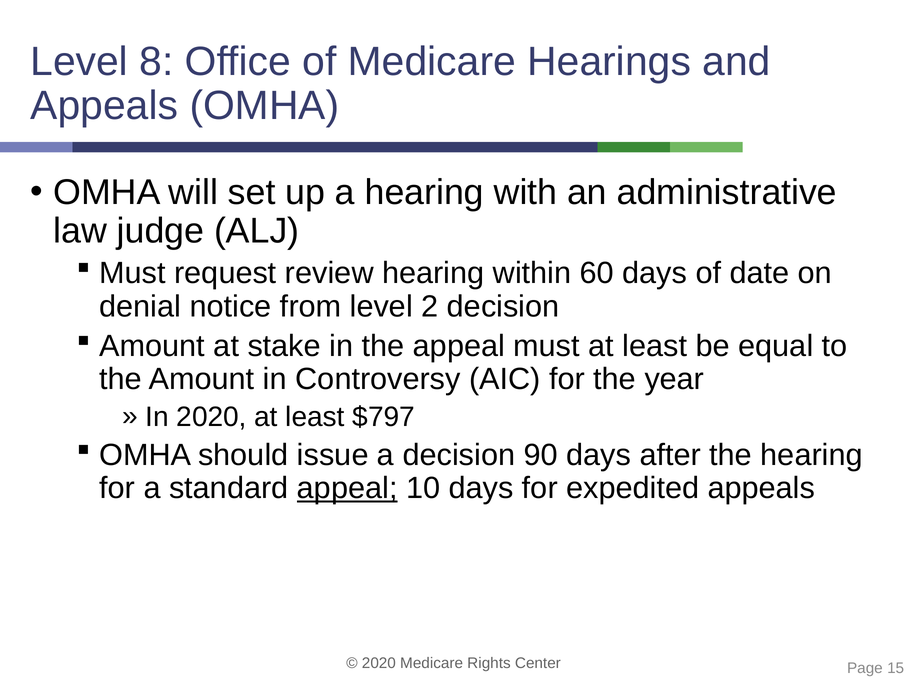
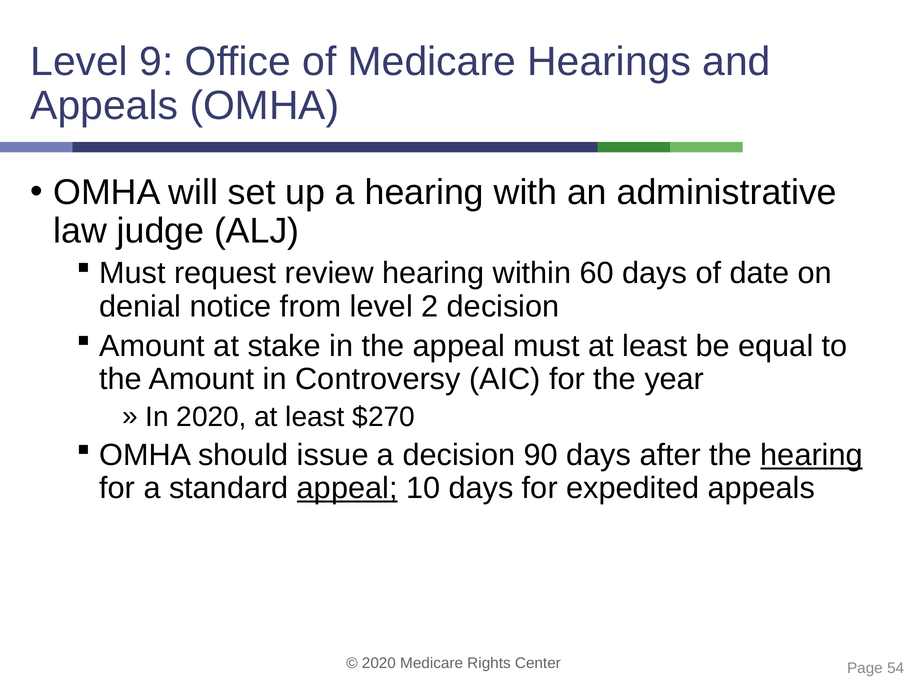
8: 8 -> 9 (156, 62)
$797: $797 -> $270 (384, 417)
hearing underline: none -> present (812, 455)
15: 15 -> 54 (896, 668)
